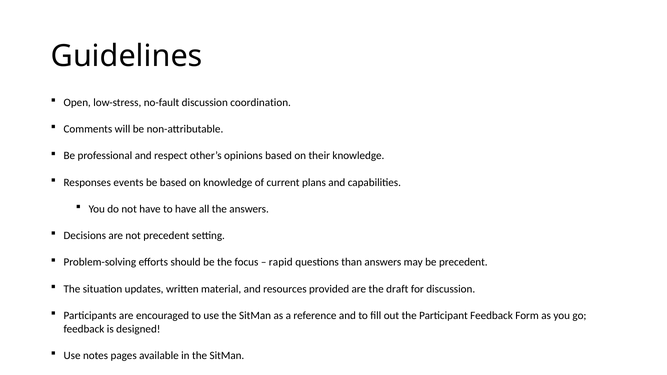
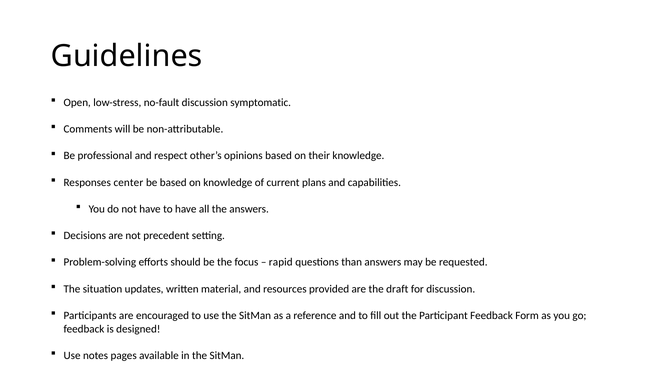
coordination: coordination -> symptomatic (261, 102)
events: events -> center (128, 182)
be precedent: precedent -> requested (463, 262)
